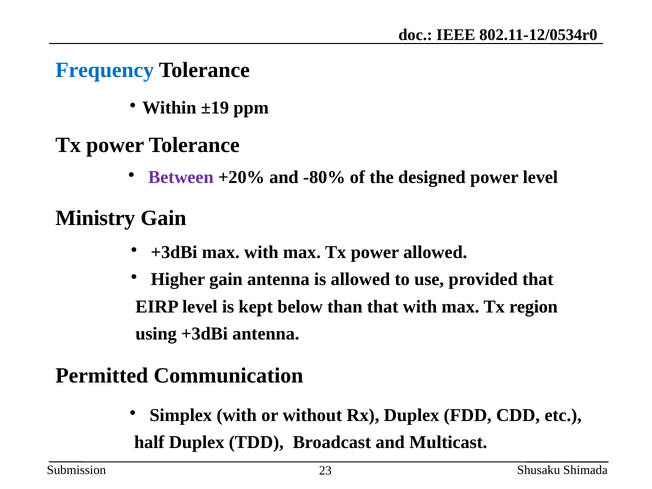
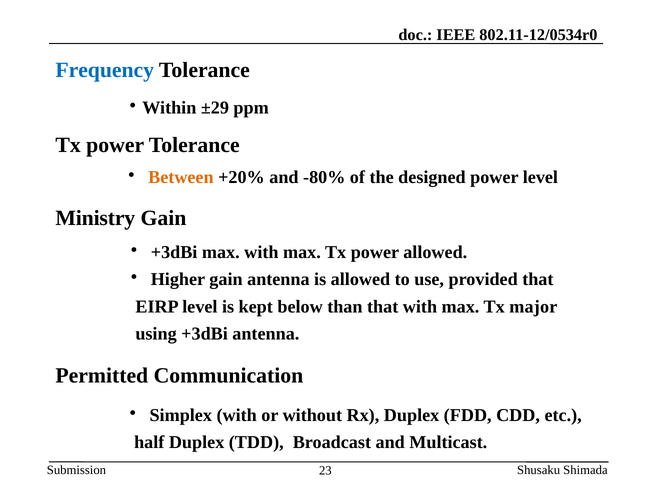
±19: ±19 -> ±29 (215, 108)
Between colour: purple -> orange (181, 177)
region: region -> major (533, 307)
